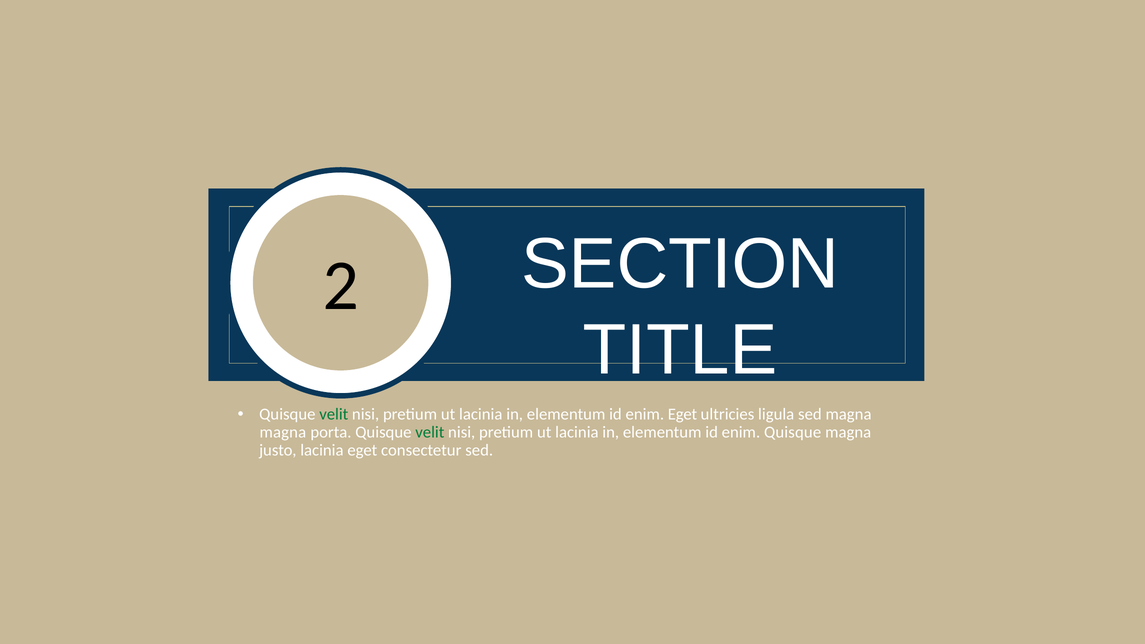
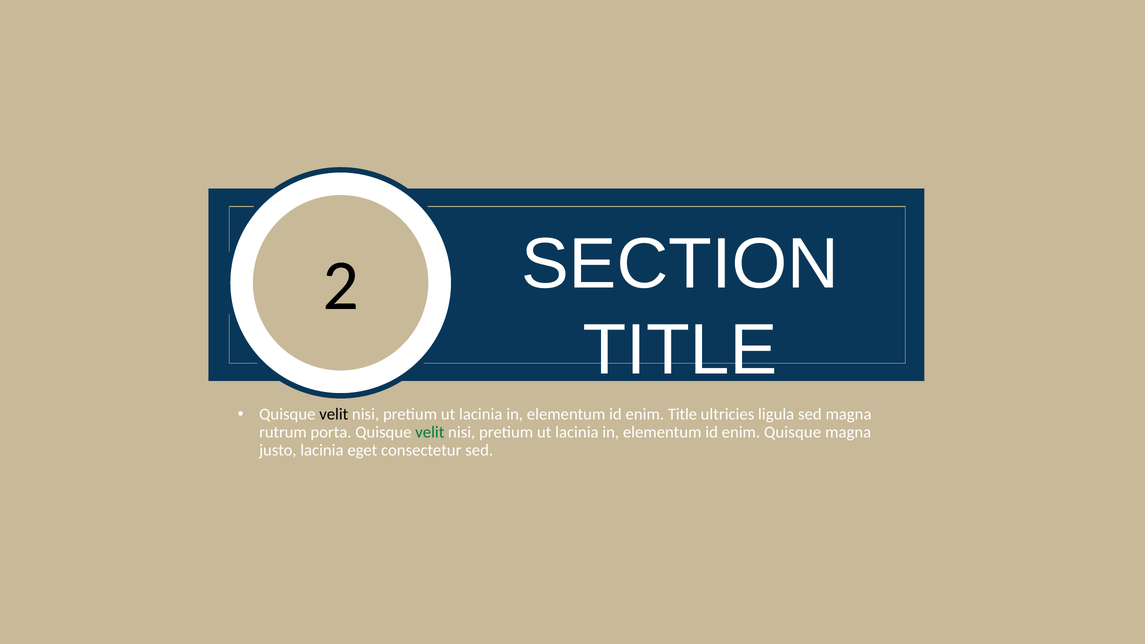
velit colour: green -> black (334, 414)
enim Eget: Eget -> Title (682, 414)
magna: magna -> rutrum (283, 432)
